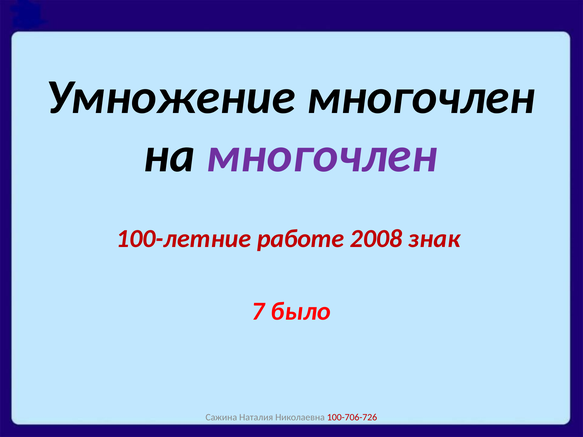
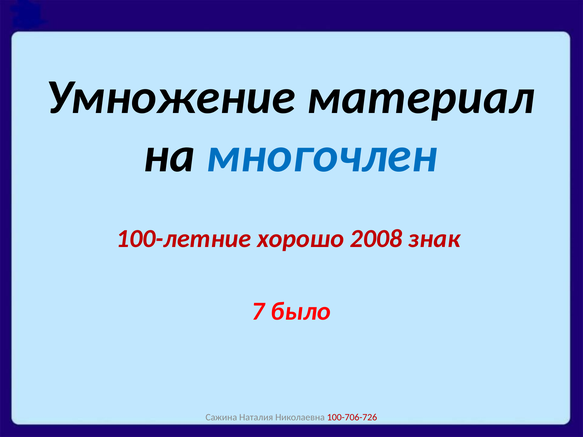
Умножение многочлен: многочлен -> материал (421, 97)
многочлен colour: purple -> blue (322, 156)
работе: работе -> хорошо (301, 239)
